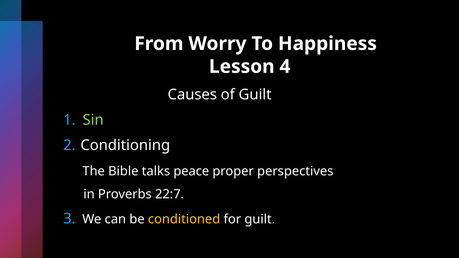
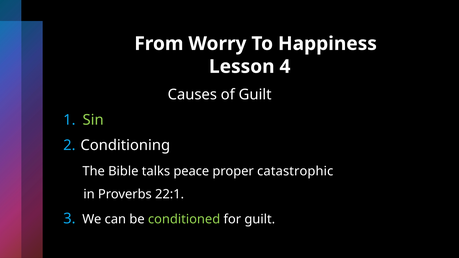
perspectives: perspectives -> catastrophic (295, 171)
22:7: 22:7 -> 22:1 (170, 194)
conditioned colour: yellow -> light green (184, 219)
